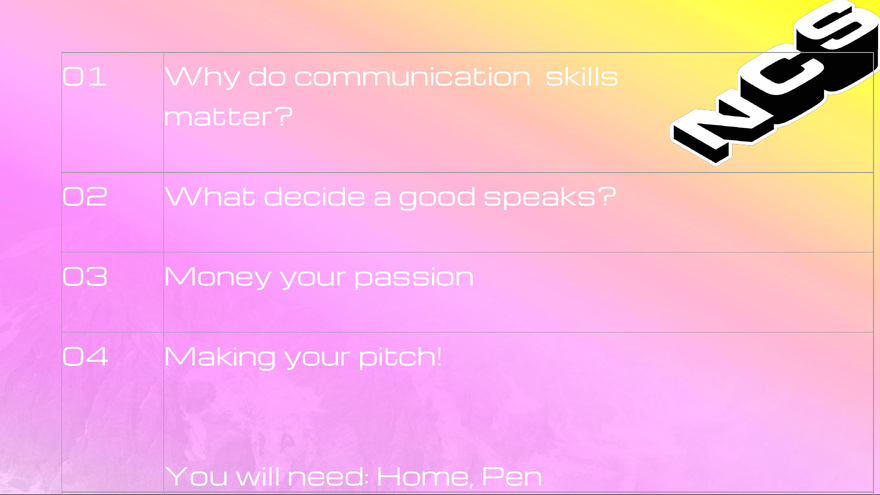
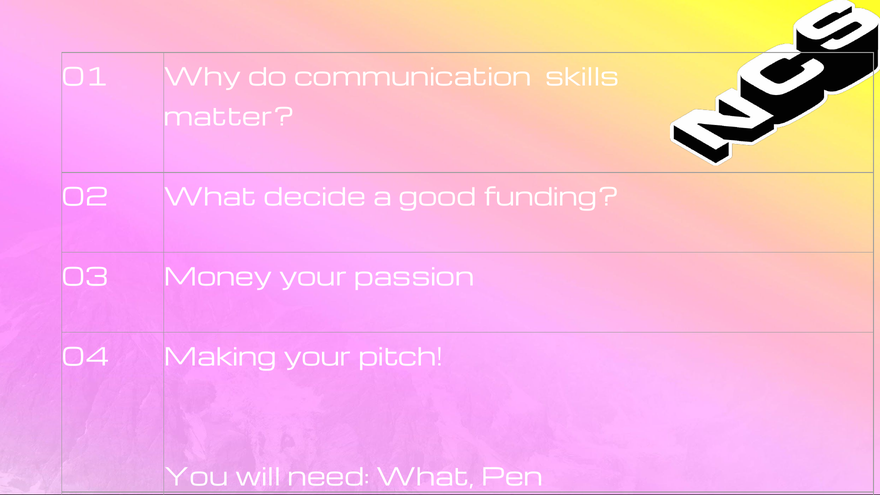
speaks: speaks -> funding (551, 198)
need Home: Home -> What (425, 477)
